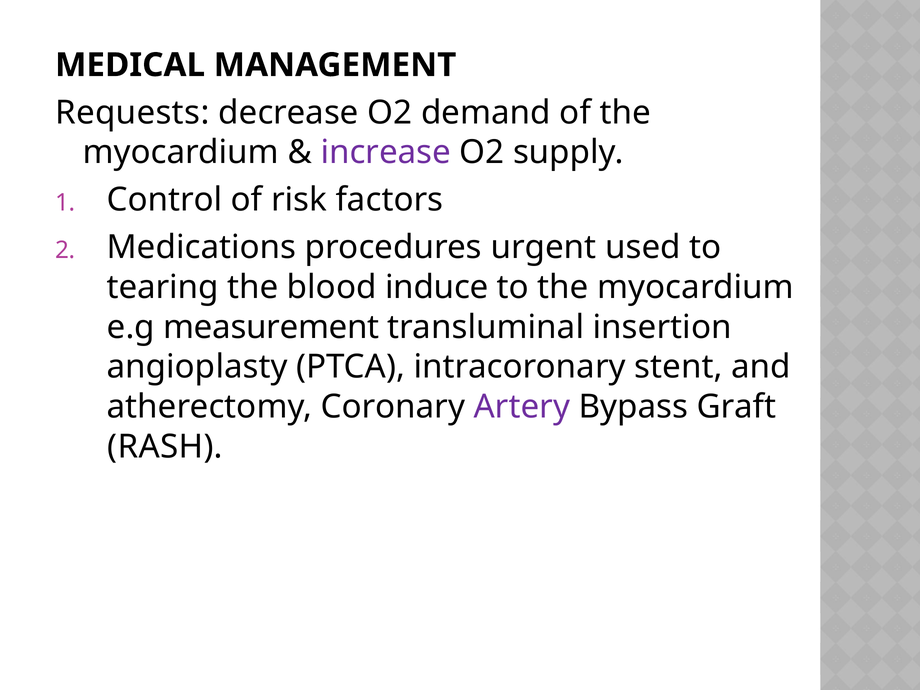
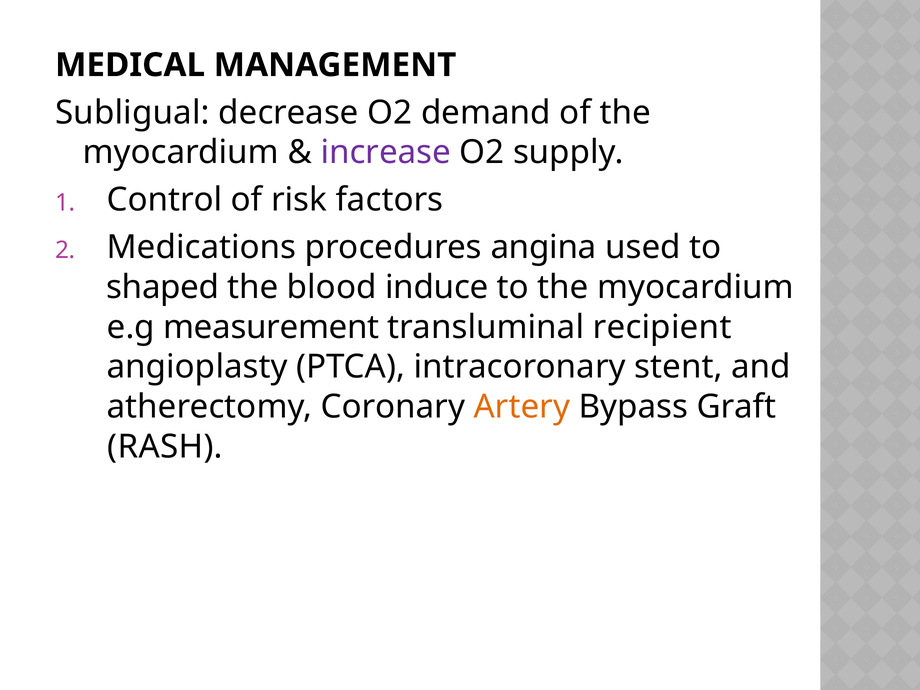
Requests: Requests -> Subligual (132, 113)
urgent: urgent -> angina (544, 248)
tearing: tearing -> shaped (163, 287)
insertion: insertion -> recipient (662, 327)
Artery colour: purple -> orange (522, 407)
